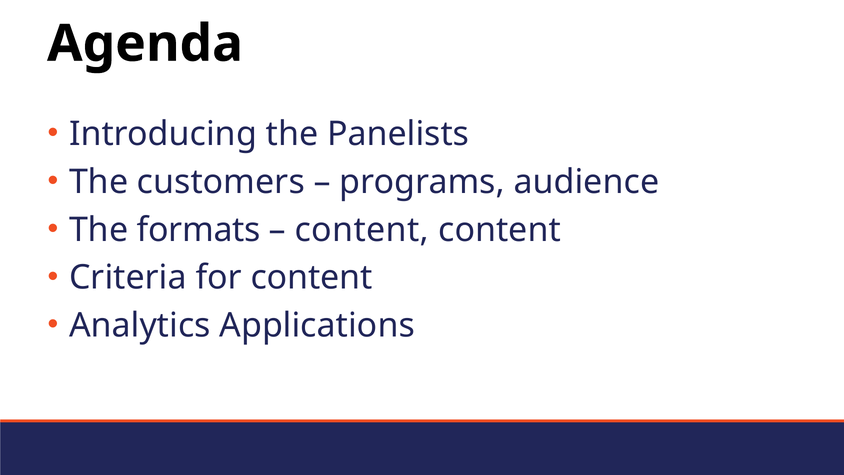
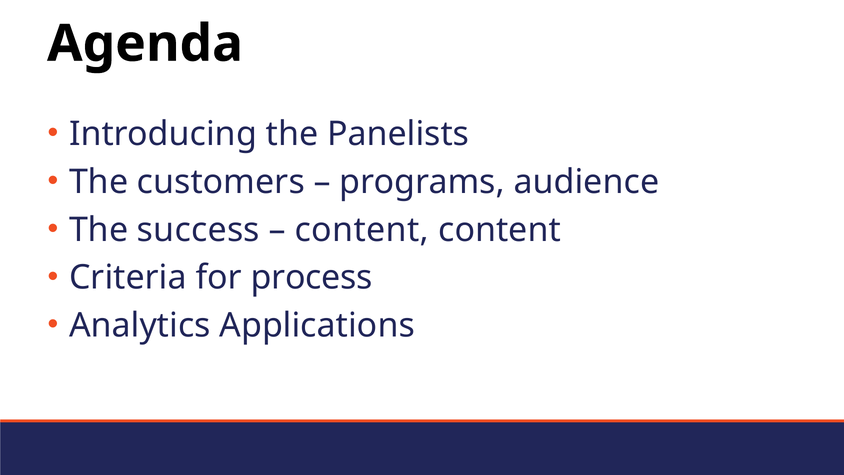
formats: formats -> success (198, 230)
for content: content -> process (312, 278)
